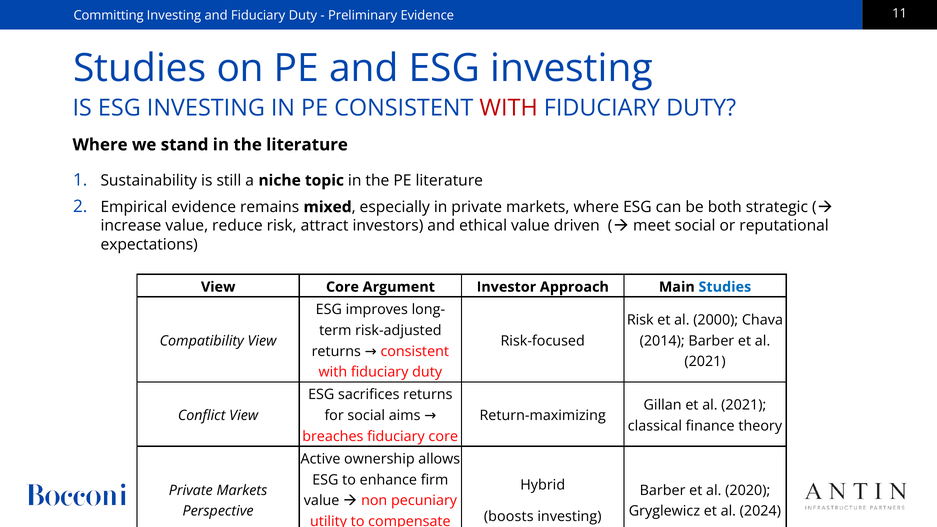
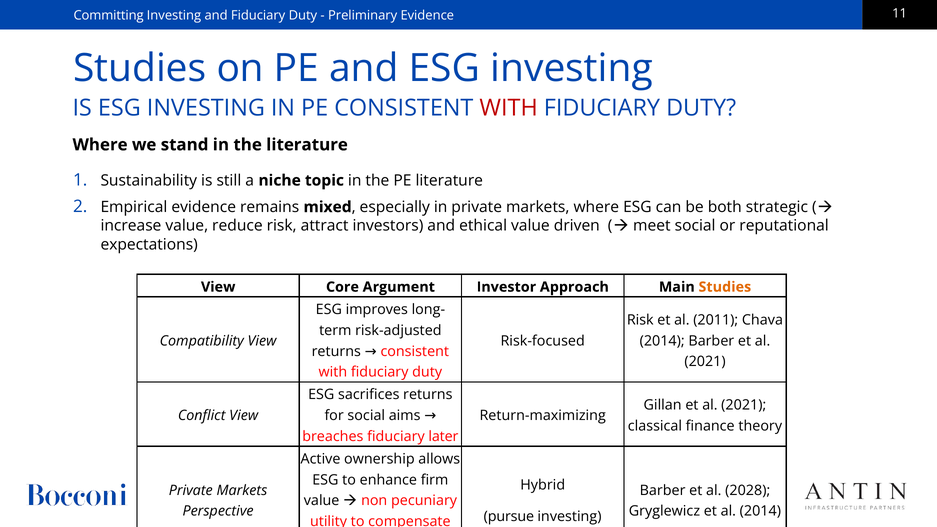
Studies colour: blue -> orange (725, 287)
2000: 2000 -> 2011 (716, 320)
fiduciary core: core -> later (443, 437)
2020: 2020 -> 2028 (748, 490)
al 2024: 2024 -> 2014 (760, 511)
boosts: boosts -> pursue (509, 516)
